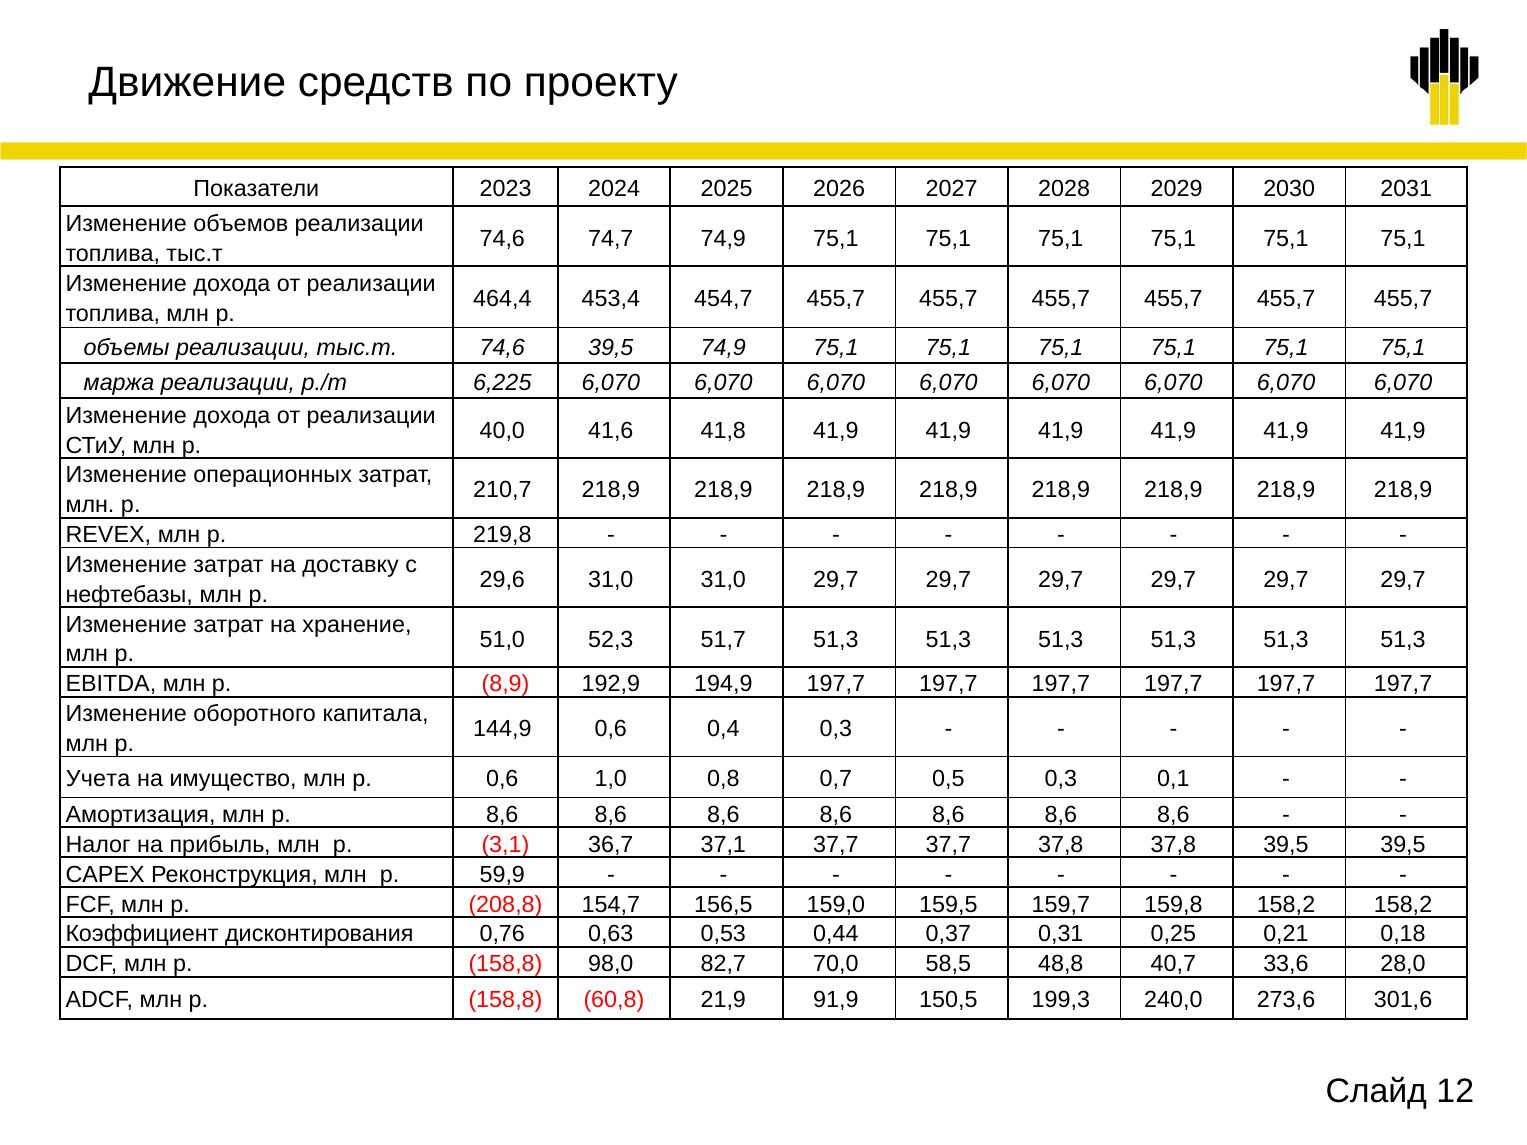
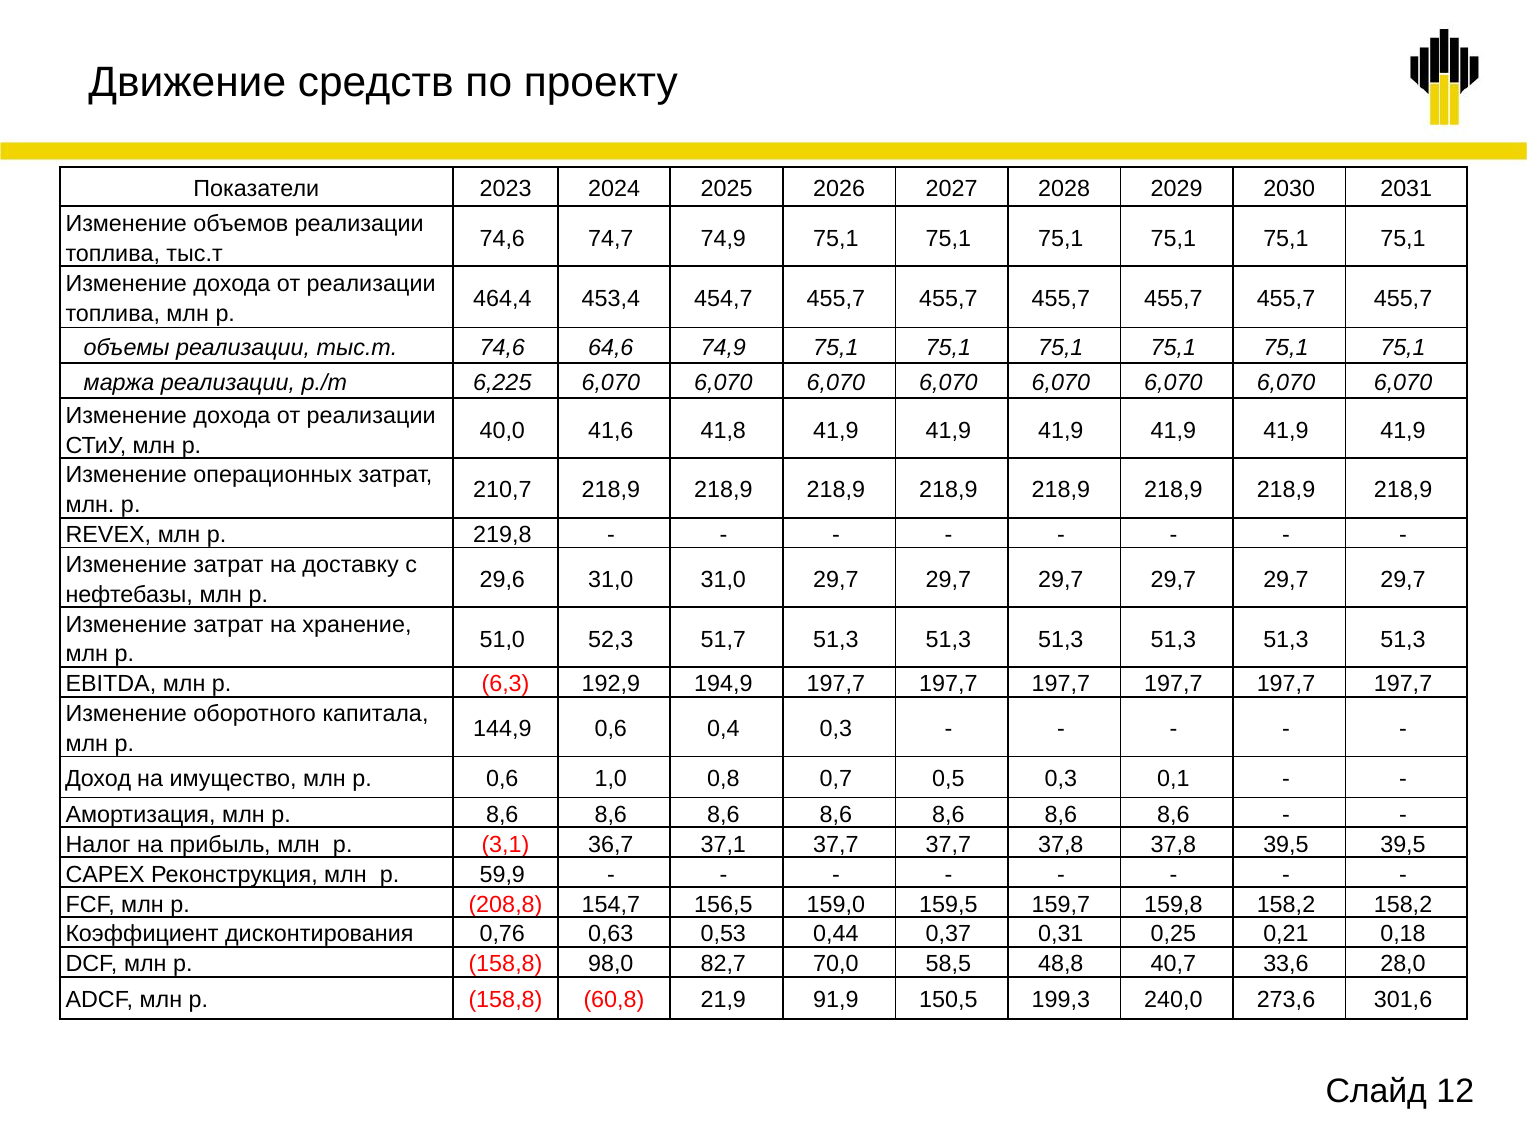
74,6 39,5: 39,5 -> 64,6 (611, 348)
8,9: 8,9 -> 6,3 (506, 684)
Учета: Учета -> Доход (98, 779)
